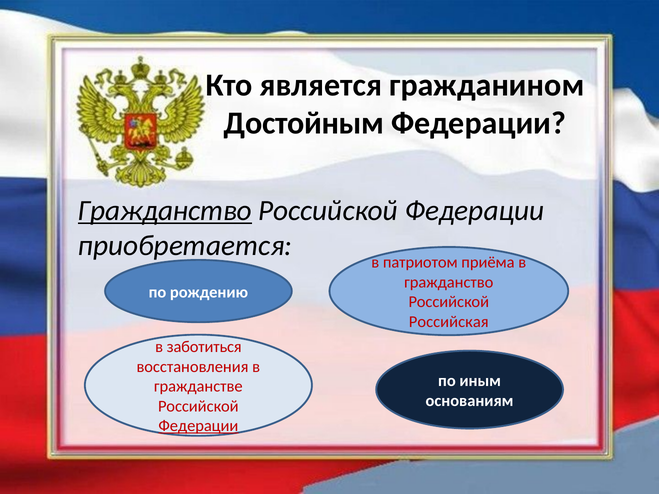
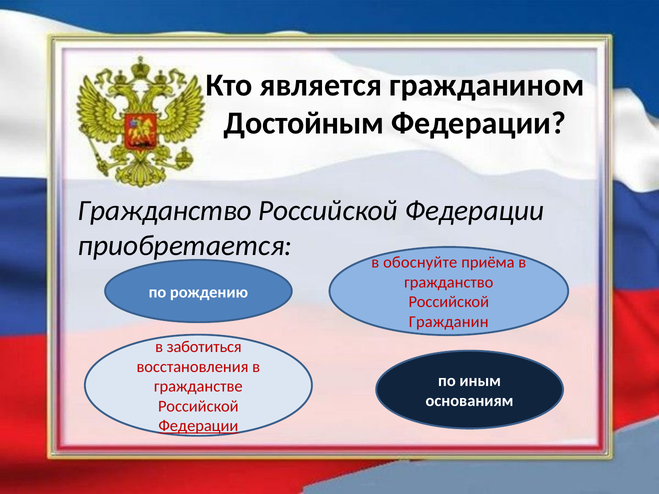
Гражданство underline: present -> none (165, 211)
патриотом: патриотом -> обоснуйте (420, 263)
Российская: Российская -> Гражданин (449, 322)
